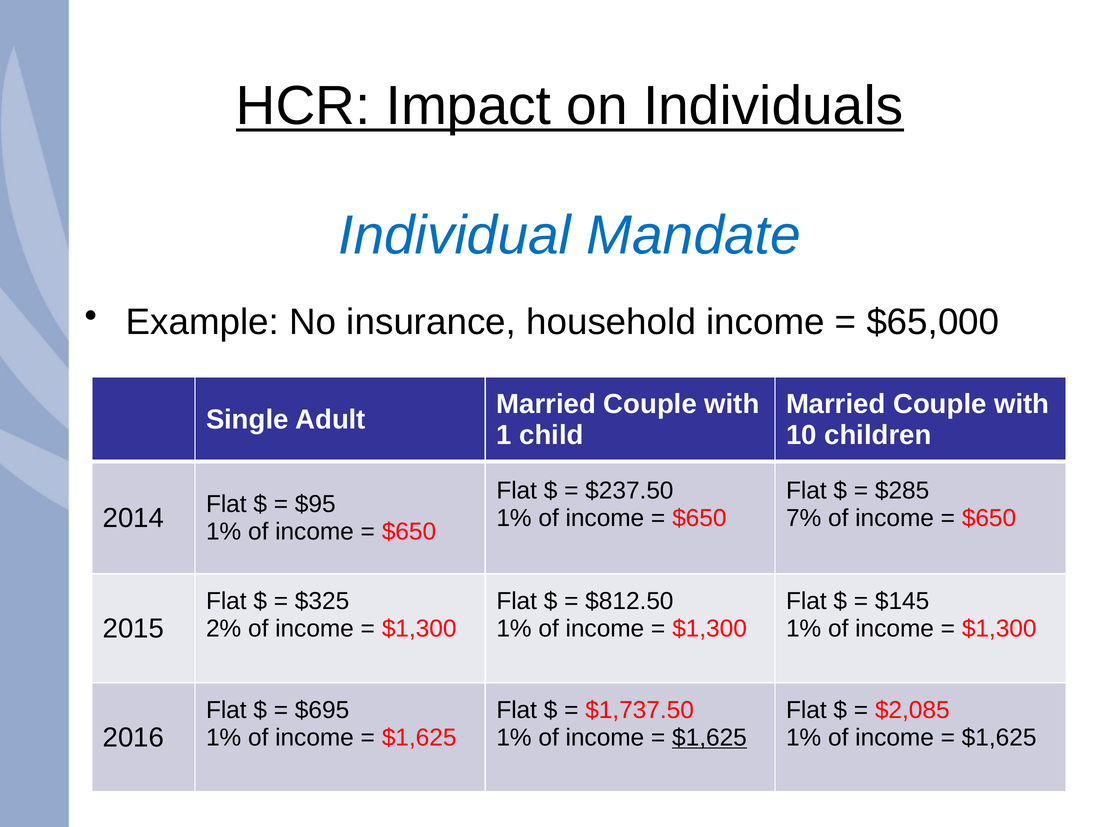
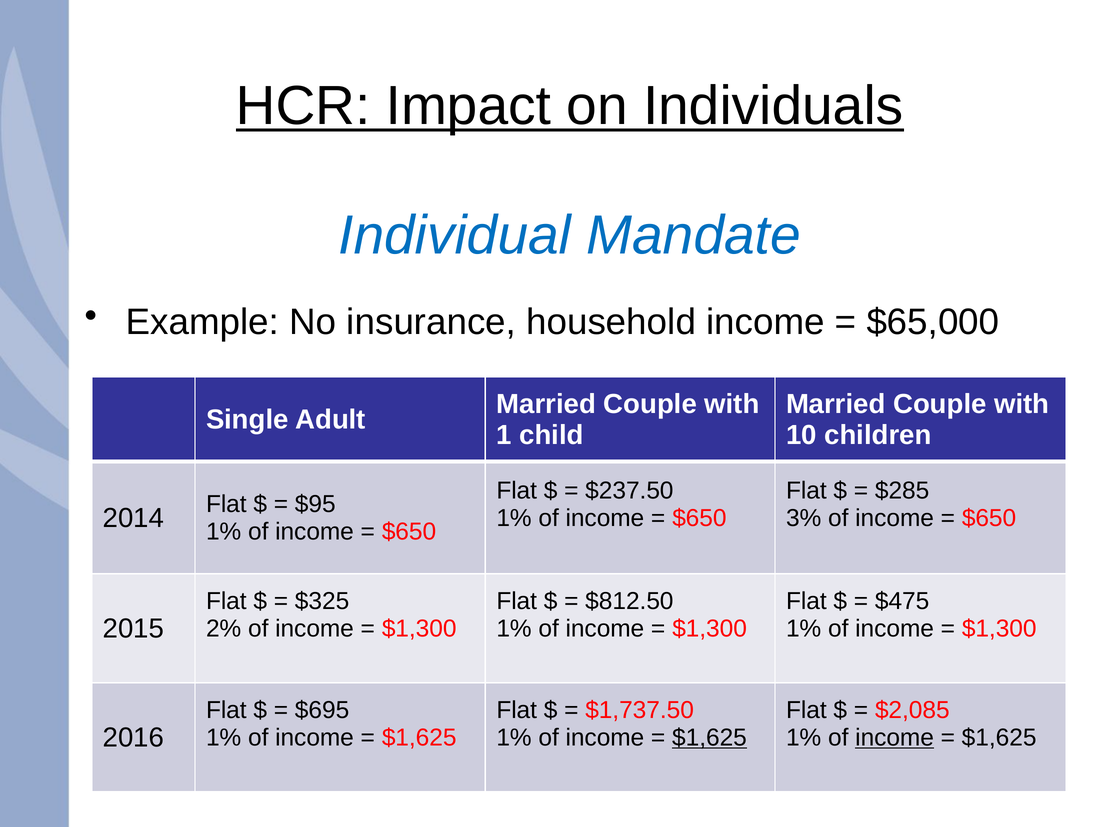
7%: 7% -> 3% (804, 518)
$145: $145 -> $475 (902, 602)
income underline: none -> present (895, 738)
